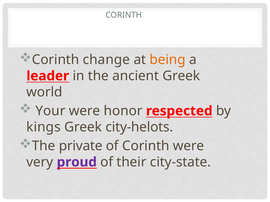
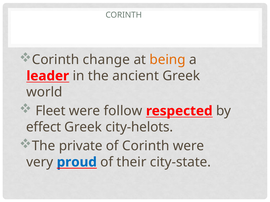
Your: Your -> Fleet (50, 111)
honor: honor -> follow (123, 111)
kings: kings -> effect (44, 127)
proud colour: purple -> blue (77, 162)
